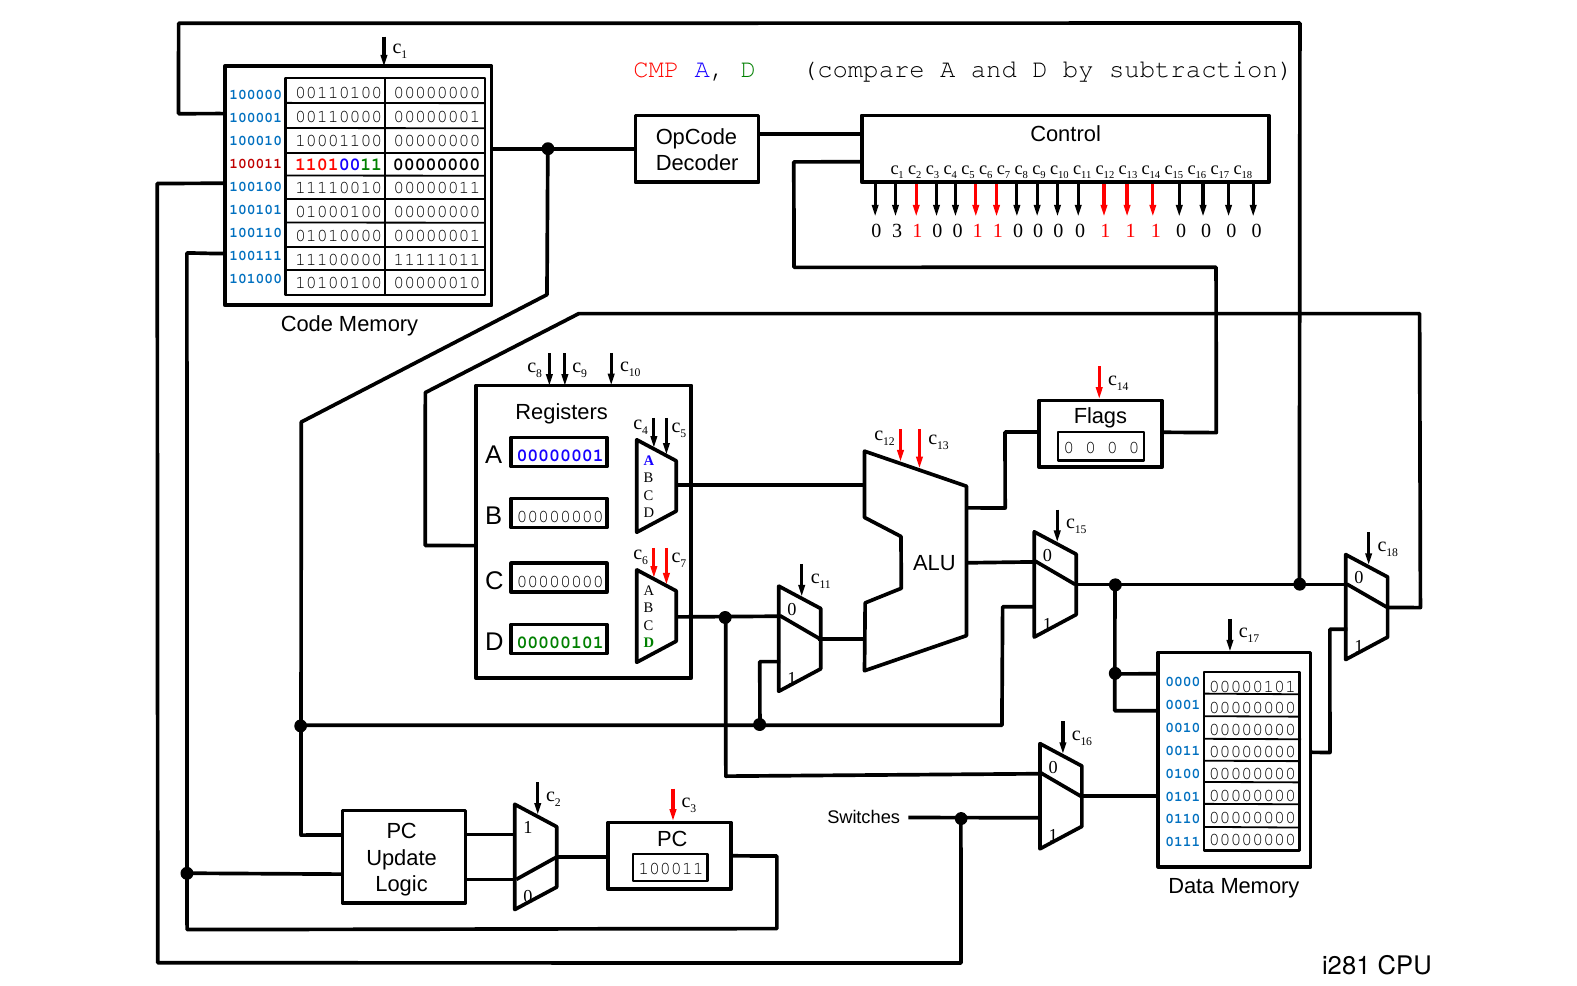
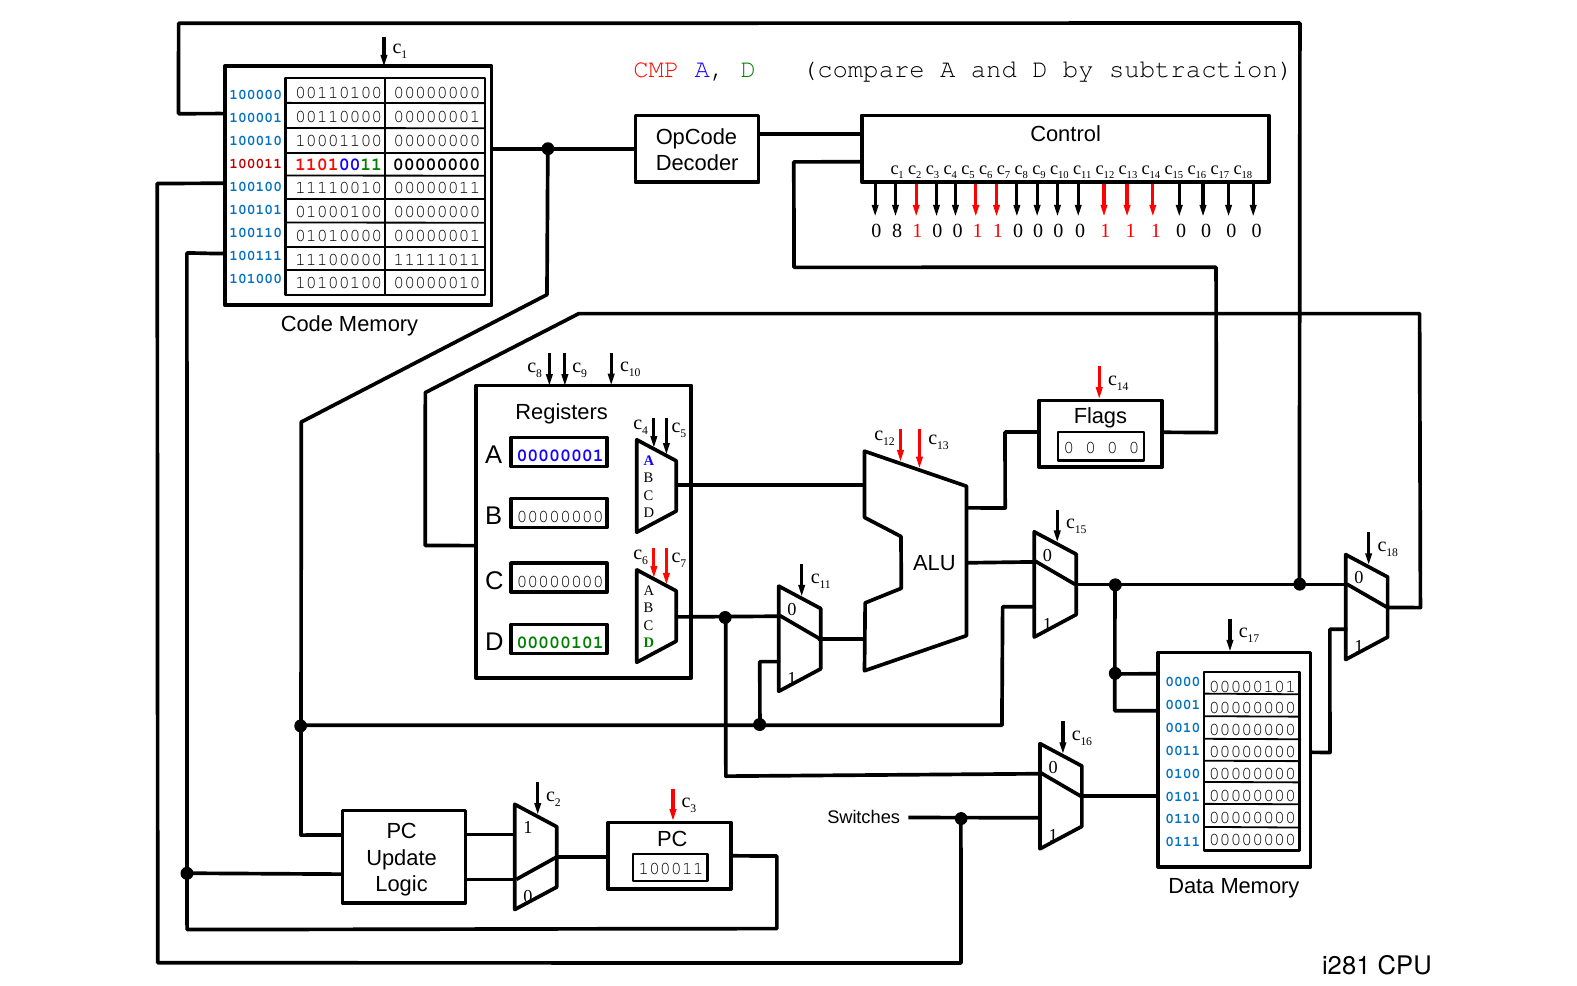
0 3: 3 -> 8 (897, 230)
